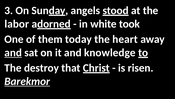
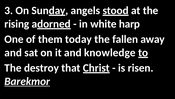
labor: labor -> rising (17, 24)
took: took -> harp (129, 24)
heart: heart -> fallen (125, 39)
and underline: present -> none (13, 52)
